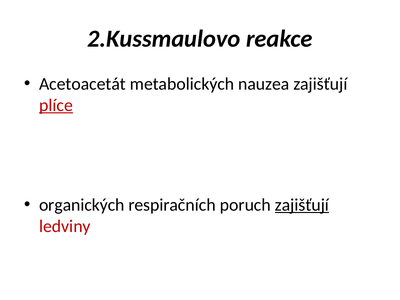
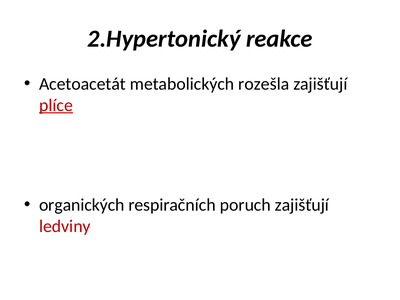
2.Kussmaulovo: 2.Kussmaulovo -> 2.Hypertonický (164, 39)
nauzea: nauzea -> rozešla (264, 84)
zajišťují underline: present -> none (302, 205)
